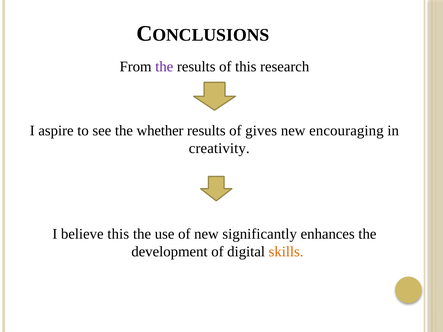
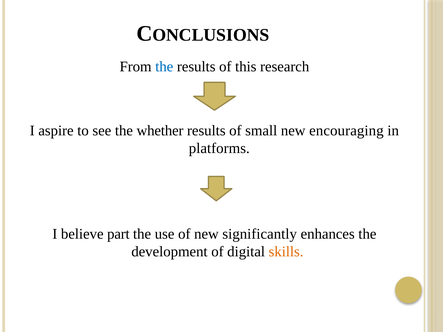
the colour: purple -> blue (164, 67)
gives: gives -> small (261, 131)
creativity: creativity -> platforms (219, 149)
believe this: this -> part (118, 234)
